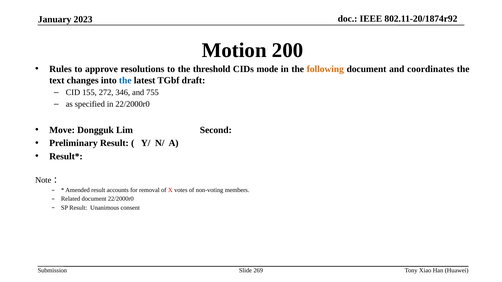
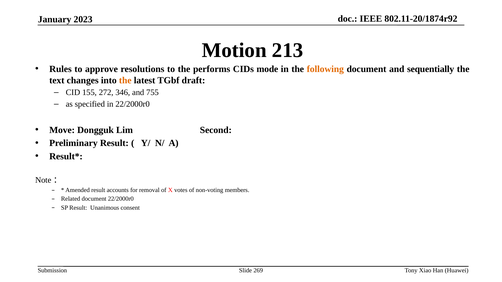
200: 200 -> 213 (288, 50)
threshold: threshold -> performs (212, 69)
coordinates: coordinates -> sequentially (431, 69)
the colour: blue -> orange (125, 80)
